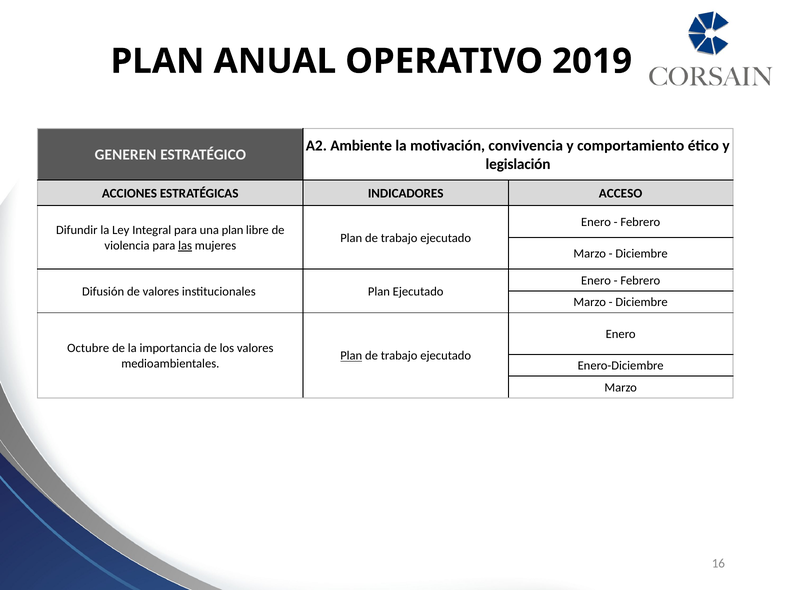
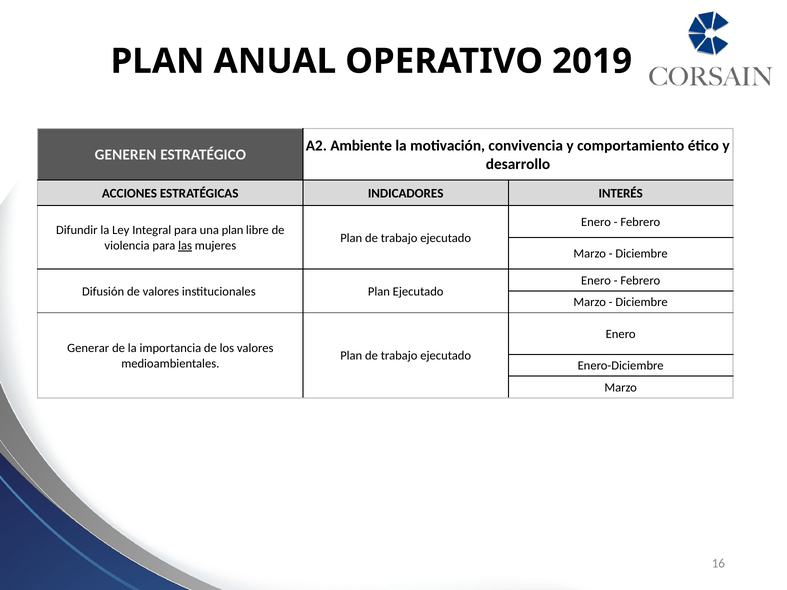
legislación: legislación -> desarrollo (518, 164)
ACCESO: ACCESO -> INTERÉS (621, 193)
Octubre: Octubre -> Generar (88, 348)
Plan underline: present -> none (351, 356)
